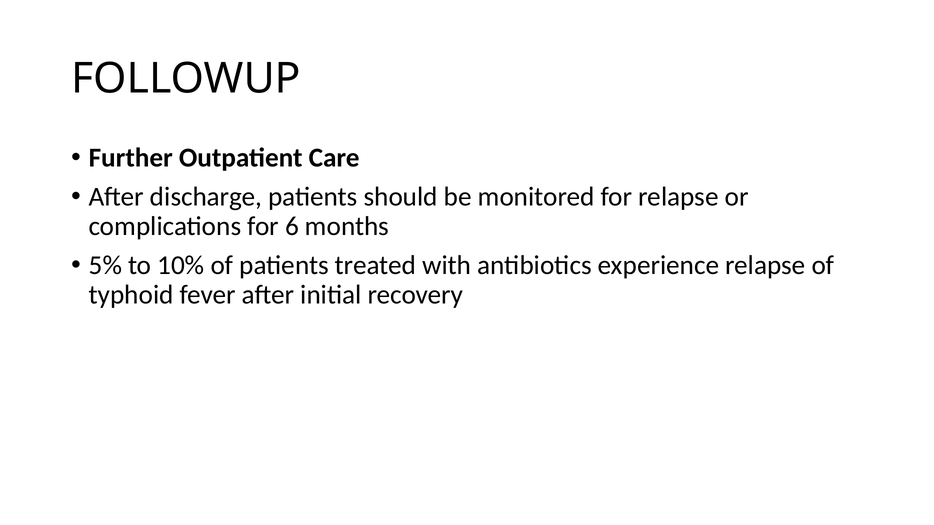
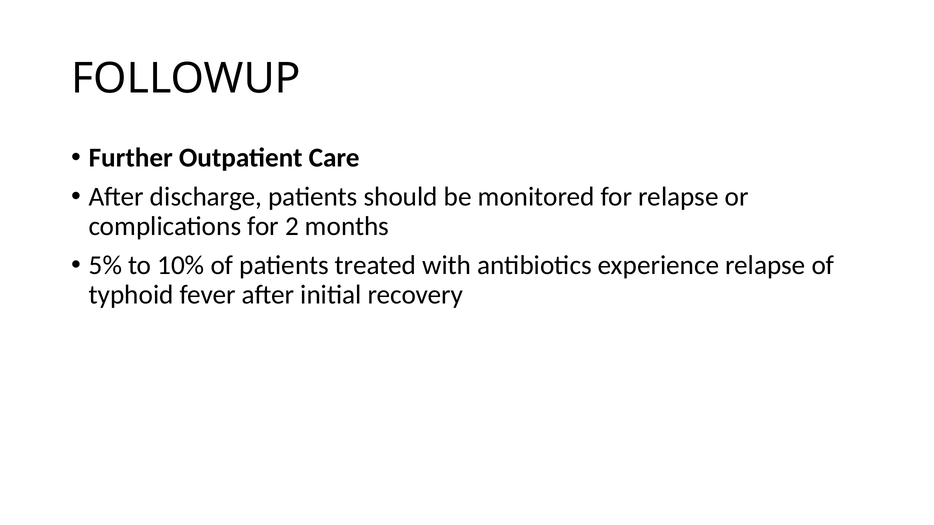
6: 6 -> 2 (292, 227)
